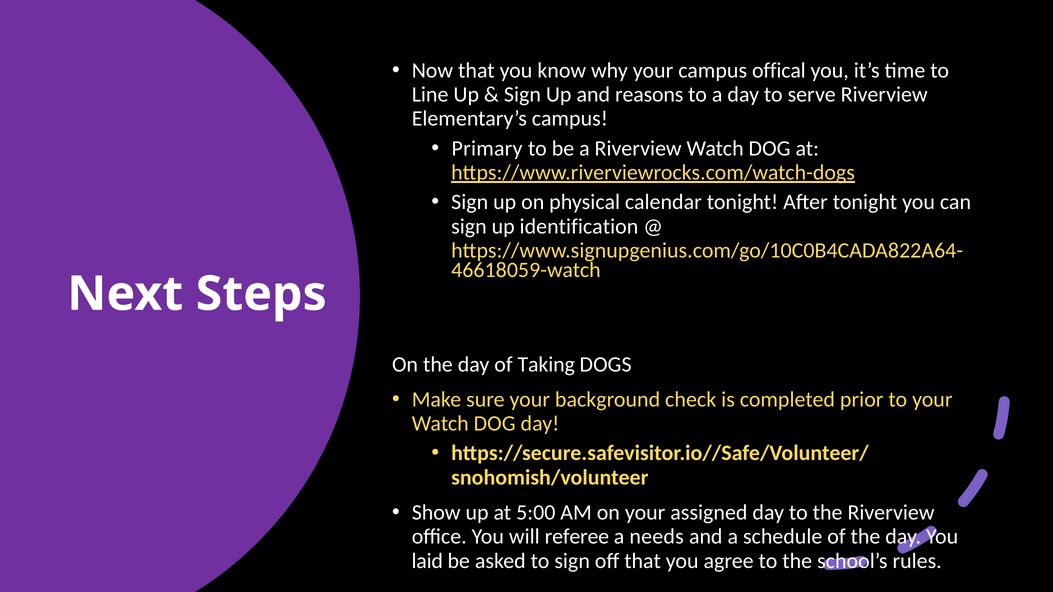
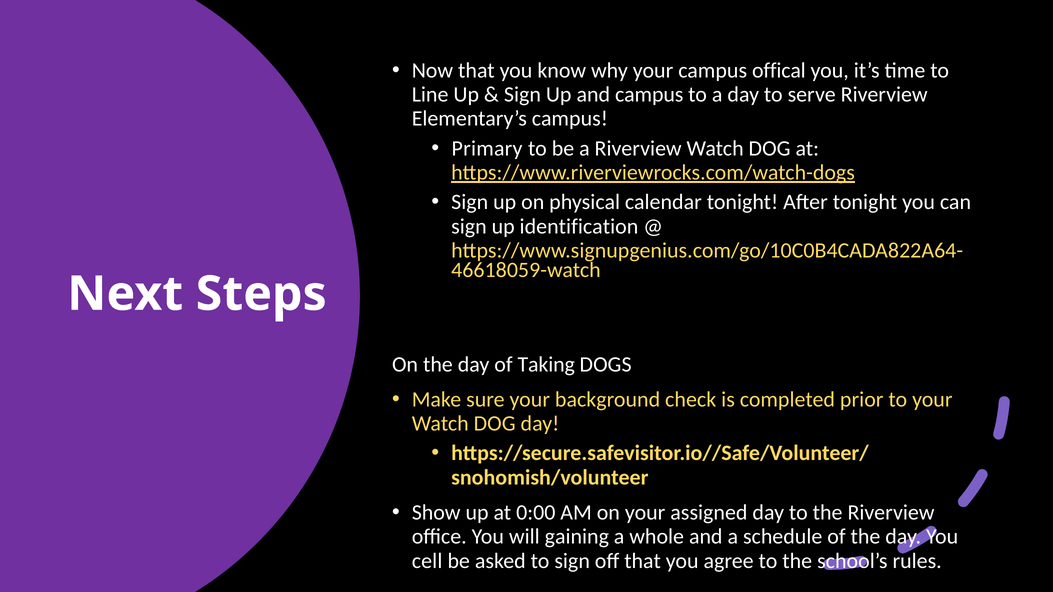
and reasons: reasons -> campus (649, 95)
5:00: 5:00 -> 0:00 (536, 513)
referee: referee -> gaining (577, 537)
needs: needs -> whole (657, 537)
laid: laid -> cell (427, 561)
